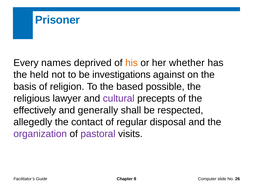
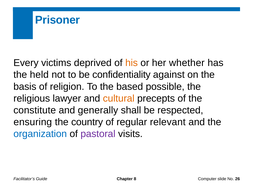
names: names -> victims (56, 63)
investigations: investigations -> confidentiality (121, 75)
cultural colour: purple -> orange (119, 98)
effectively: effectively -> constitute (35, 110)
allegedly: allegedly -> ensuring (33, 122)
contact: contact -> country (87, 122)
disposal: disposal -> relevant (168, 122)
organization colour: purple -> blue (40, 134)
